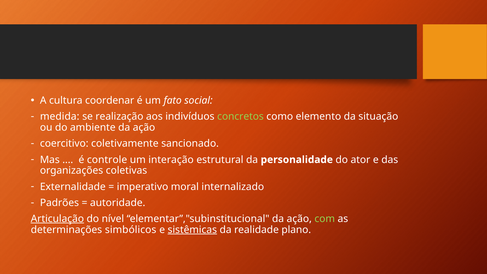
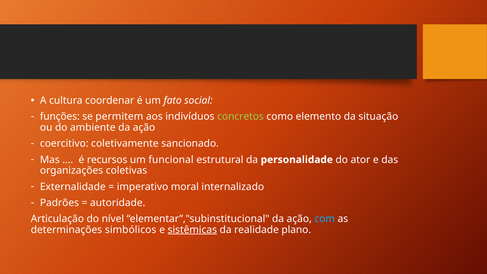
medida: medida -> funções (60, 117)
realização: realização -> permitem (119, 117)
controle: controle -> recursos (107, 160)
interação: interação -> funcional (171, 160)
Articulação underline: present -> none (57, 219)
com colour: light green -> light blue (325, 219)
